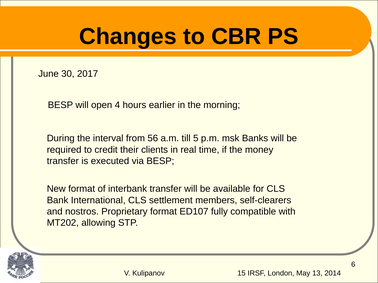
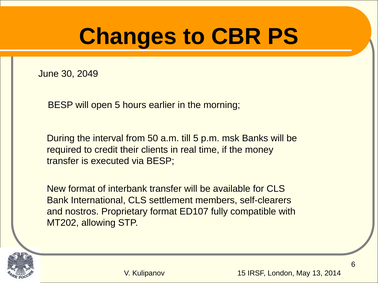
2017: 2017 -> 2049 (88, 74)
open 4: 4 -> 5 (117, 105)
56: 56 -> 50 (153, 139)
